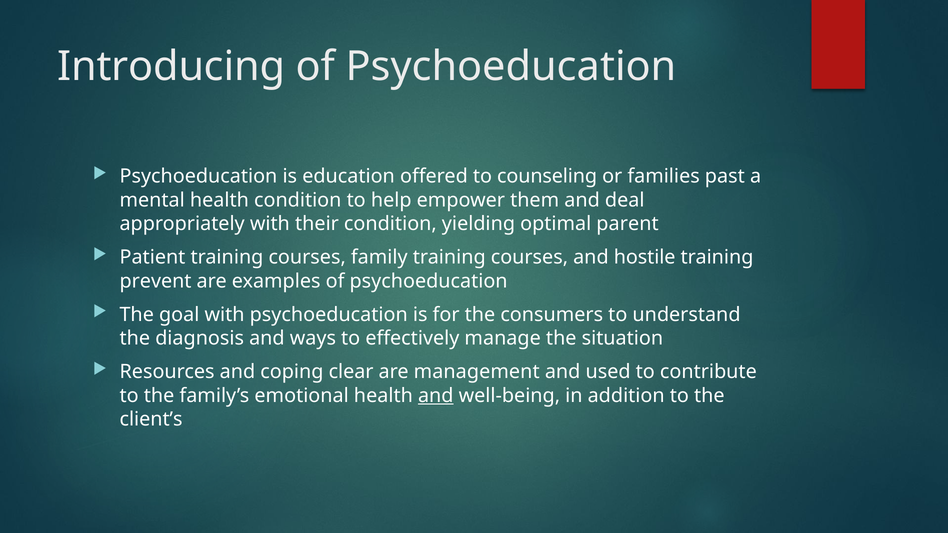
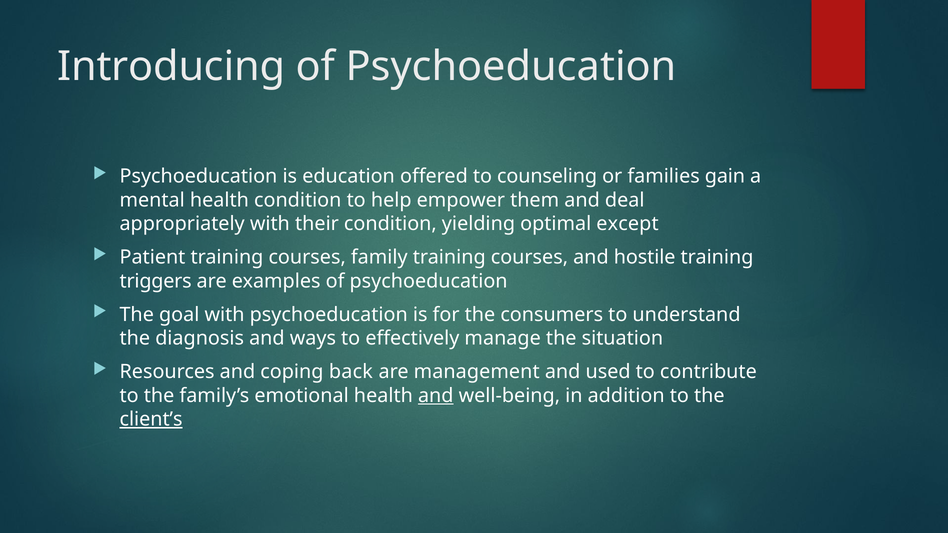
past: past -> gain (725, 176)
parent: parent -> except (628, 224)
prevent: prevent -> triggers (156, 281)
clear: clear -> back (351, 372)
client’s underline: none -> present (151, 419)
